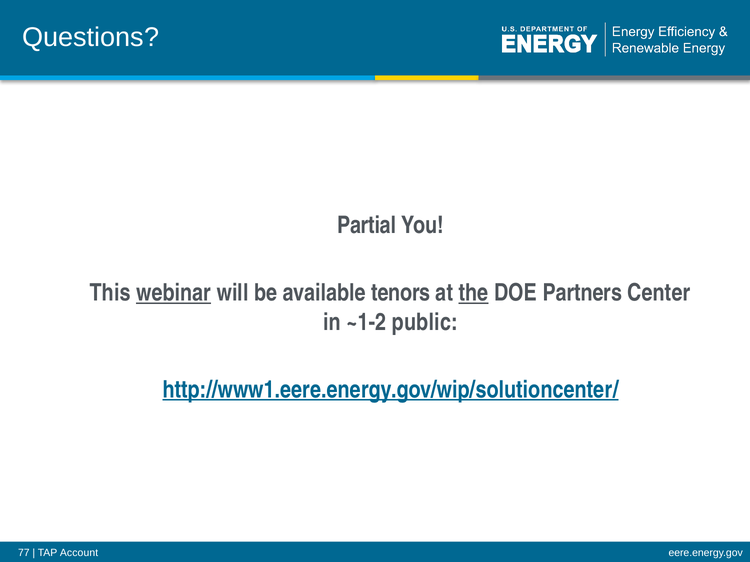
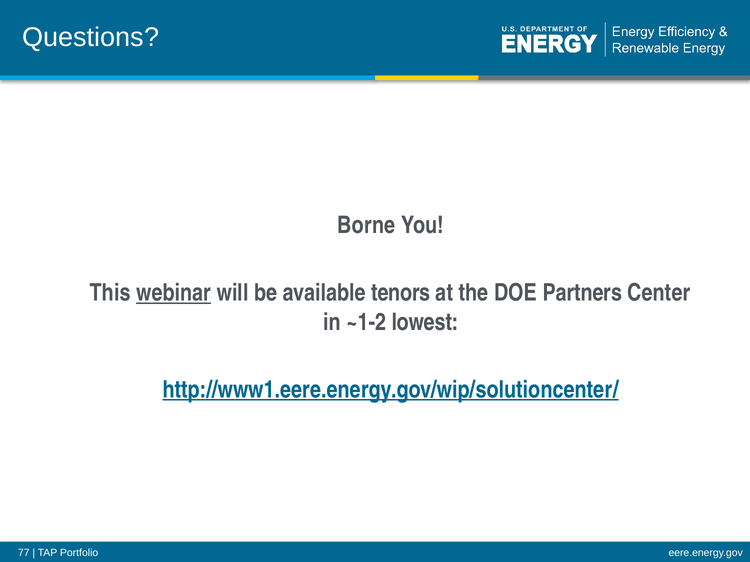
Partial: Partial -> Borne (366, 225)
the underline: present -> none (474, 293)
public: public -> lowest (425, 322)
Account: Account -> Portfolio (79, 553)
